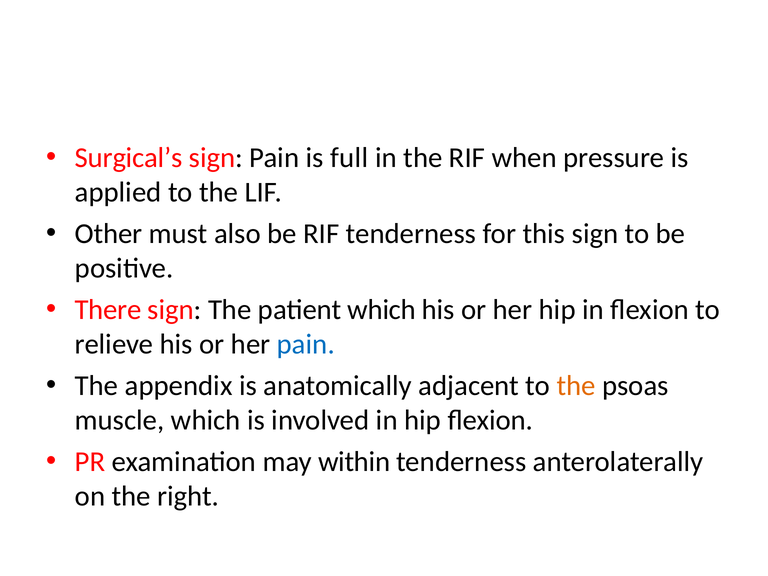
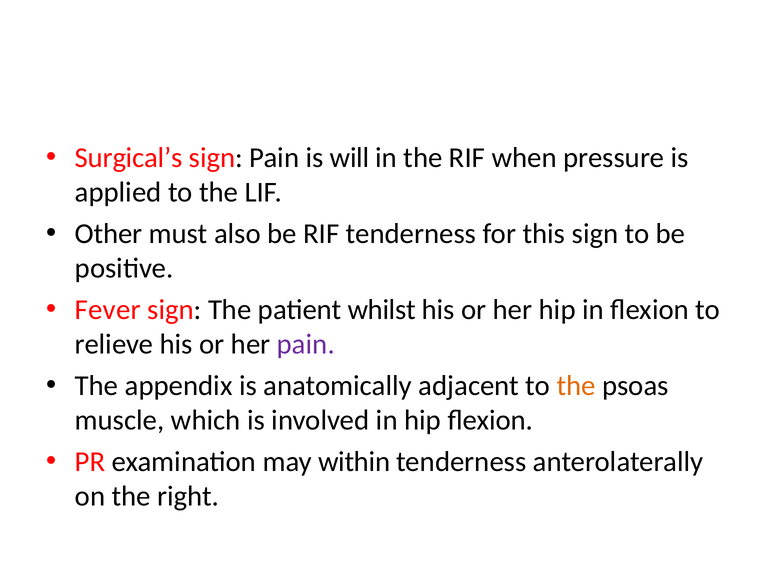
full: full -> will (350, 158)
There: There -> Fever (108, 310)
patient which: which -> whilst (382, 310)
pain colour: blue -> purple (306, 344)
